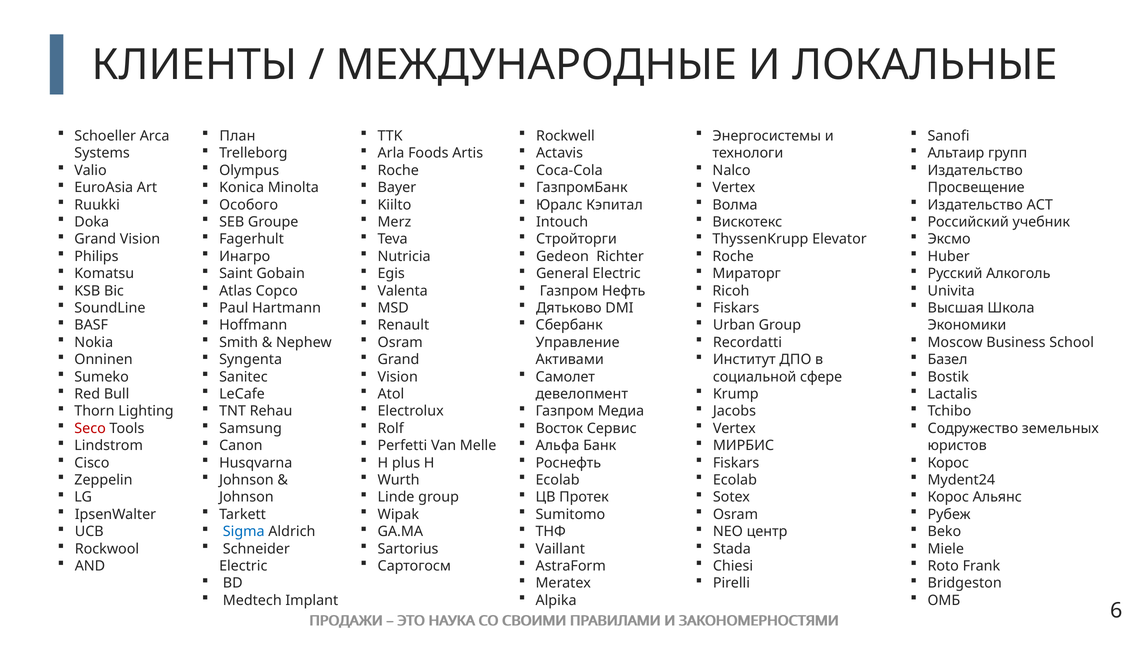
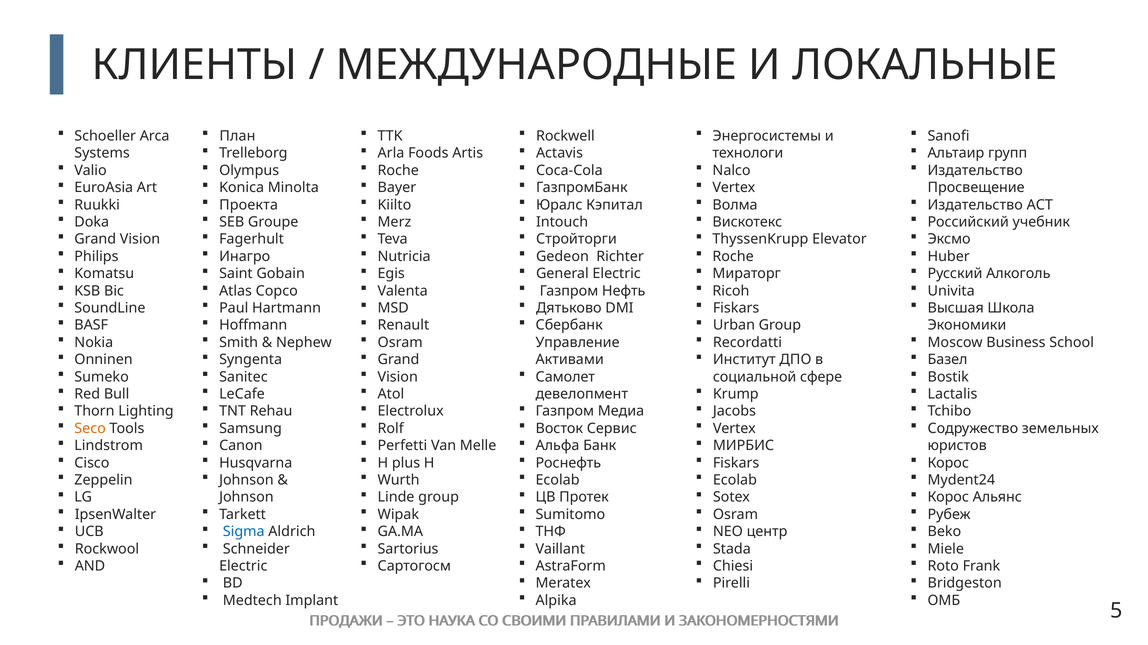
Особого: Особого -> Проекта (249, 205)
Seco colour: red -> orange (90, 429)
6: 6 -> 5 (1116, 611)
